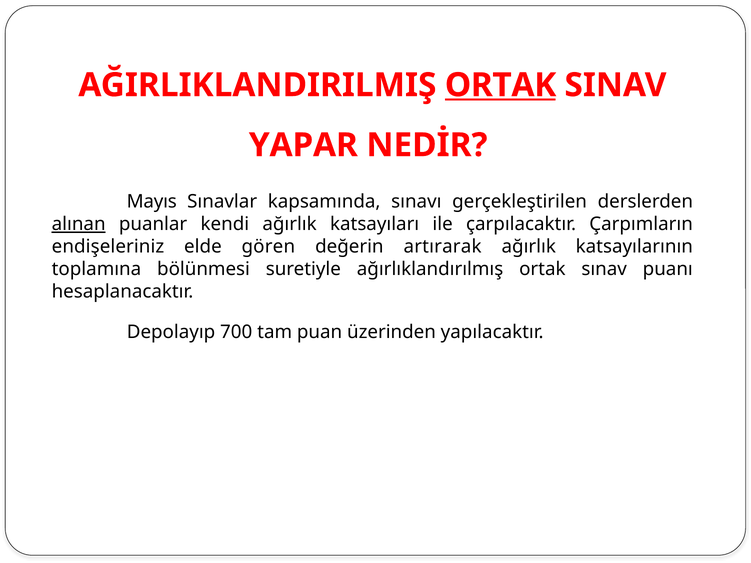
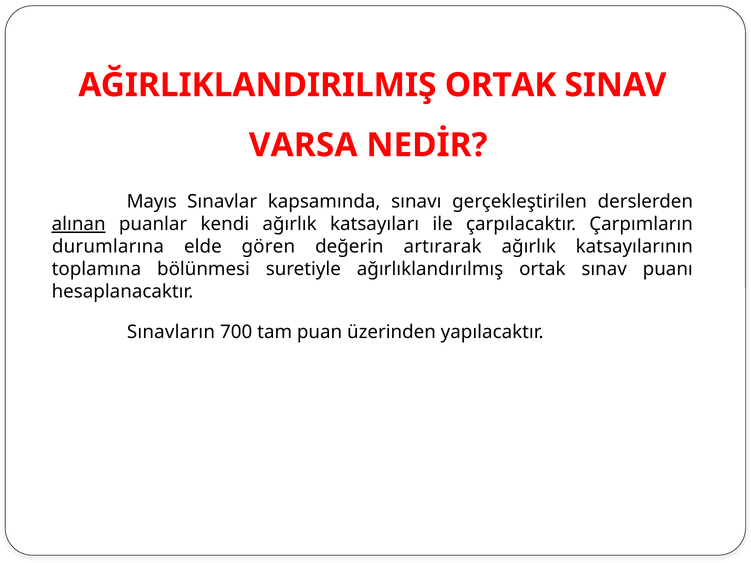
ORTAK underline: present -> none (501, 85)
YAPAR: YAPAR -> VARSA (303, 145)
endişeleriniz: endişeleriniz -> durumlarına (108, 247)
Depolayıp: Depolayıp -> Sınavların (171, 332)
